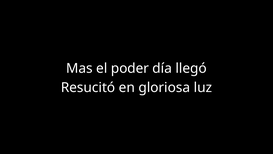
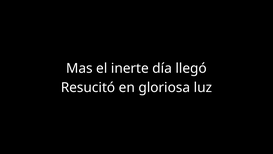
poder: poder -> inerte (130, 68)
